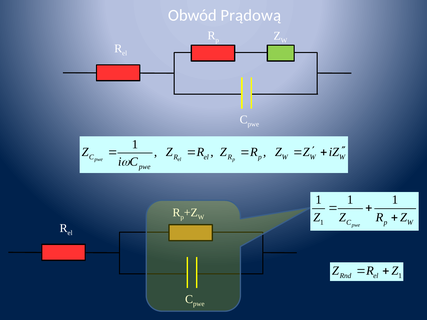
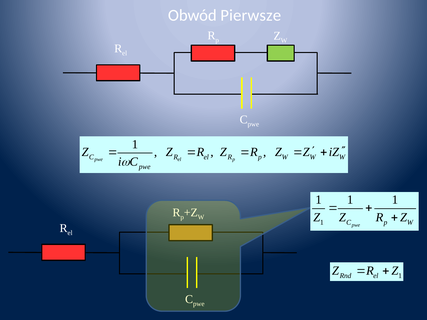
Prądową: Prądową -> Pierwsze (251, 15)
